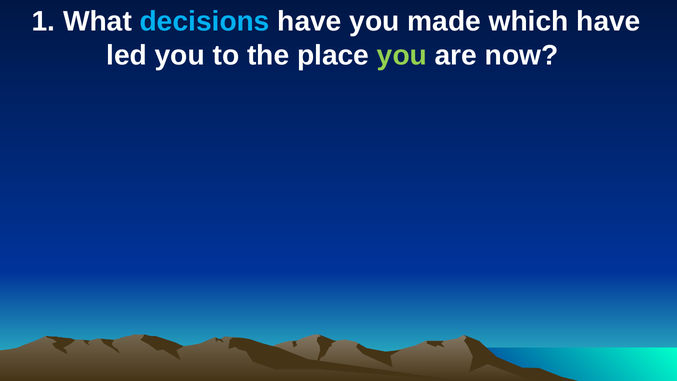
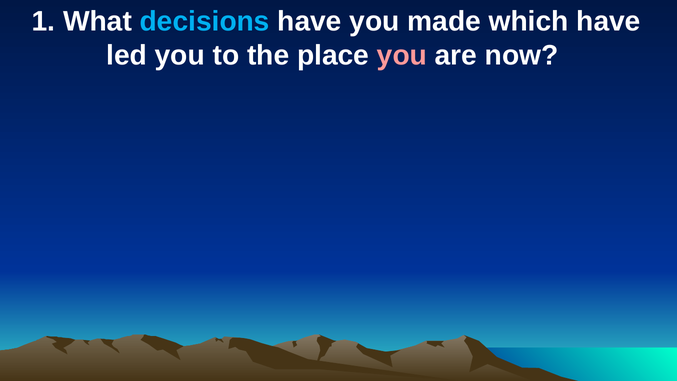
you colour: light green -> pink (402, 55)
